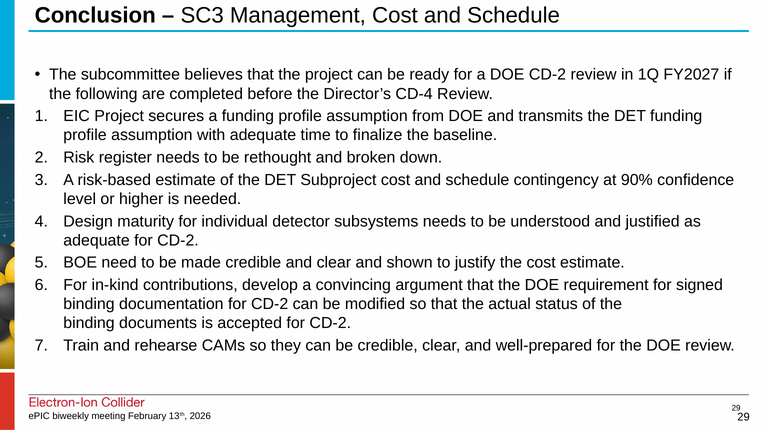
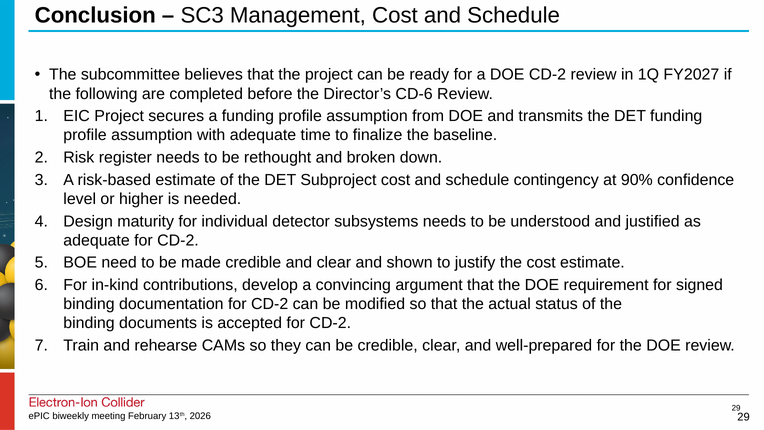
CD-4: CD-4 -> CD-6 (414, 94)
